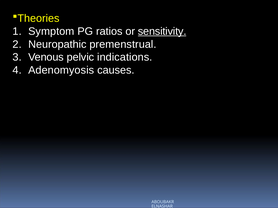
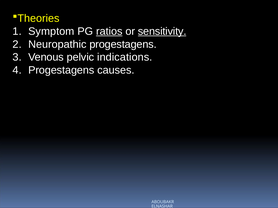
ratios underline: none -> present (109, 31)
Neuropathic premenstrual: premenstrual -> progestagens (123, 44)
Adenomyosis: Adenomyosis -> Progestagens (61, 70)
